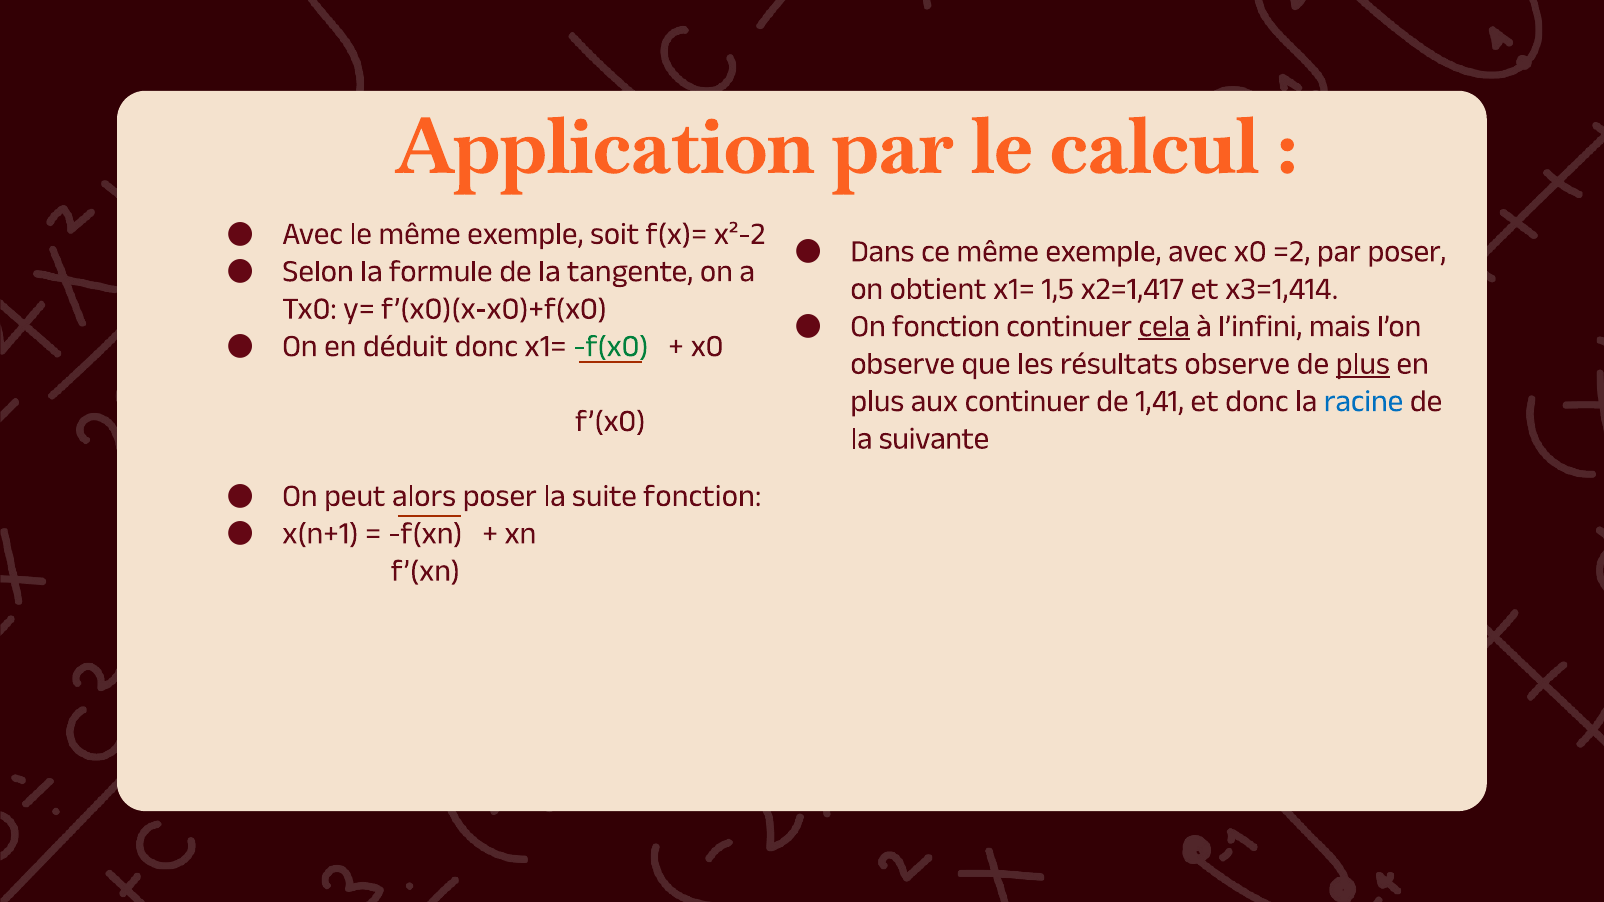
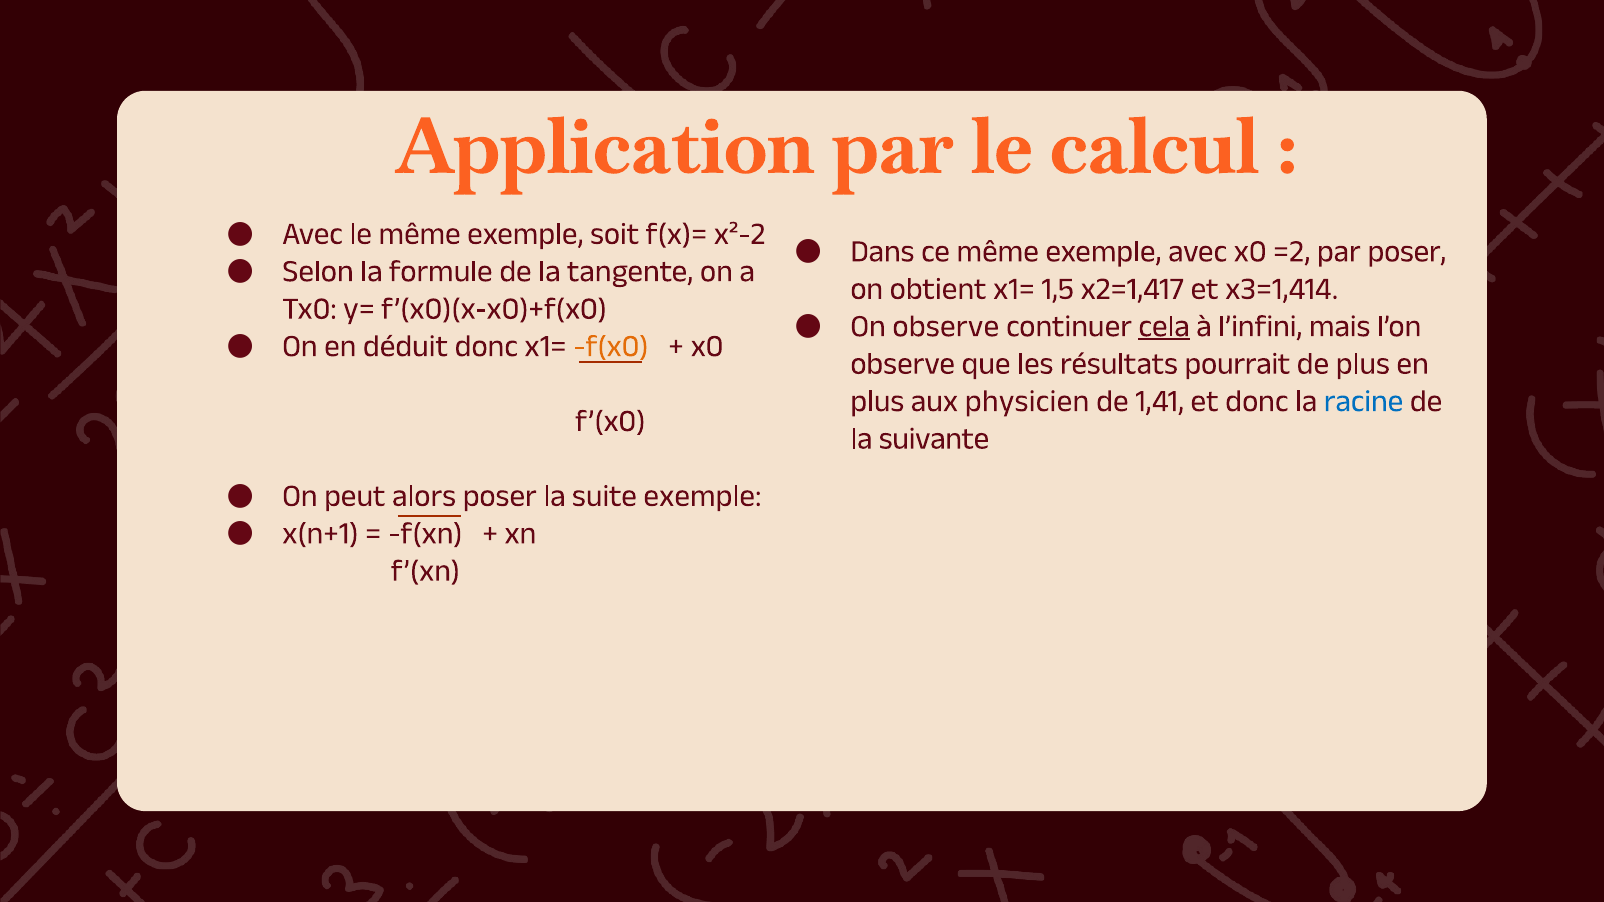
On fonction: fonction -> observe (946, 326)
f(x0 colour: green -> orange (611, 346)
résultats observe: observe -> pourrait (1237, 363)
plus underline: present -> none (1363, 363)
aux continuer: continuer -> physicien (1027, 401)
suite fonction: fonction -> exemple (702, 496)
